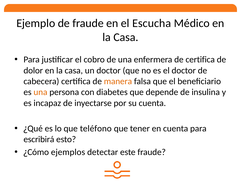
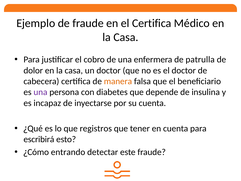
el Escucha: Escucha -> Certifica (152, 23)
de certifica: certifica -> patrulla (200, 59)
una colour: orange -> purple (40, 92)
teléfono: teléfono -> registros (96, 128)
ejemplos: ejemplos -> entrando (68, 152)
